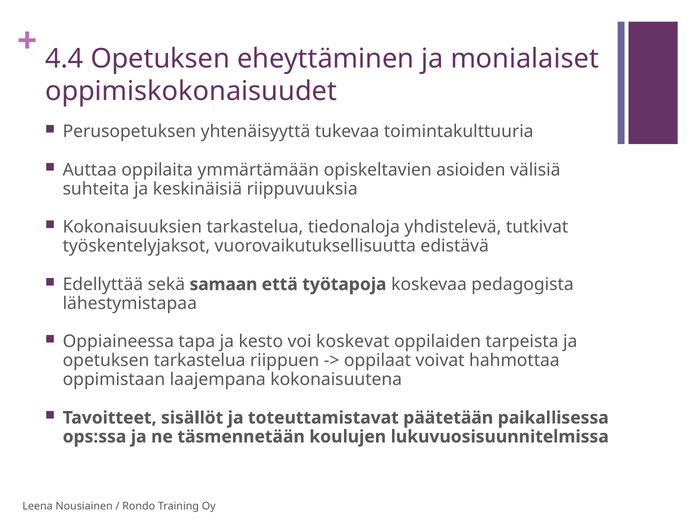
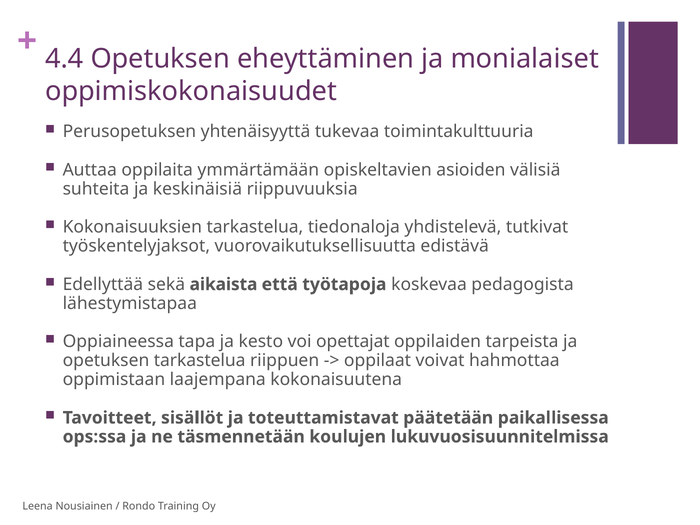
samaan: samaan -> aikaista (223, 284)
koskevat: koskevat -> opettajat (353, 342)
